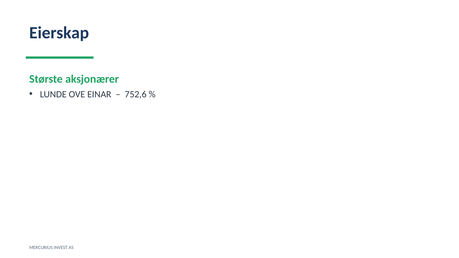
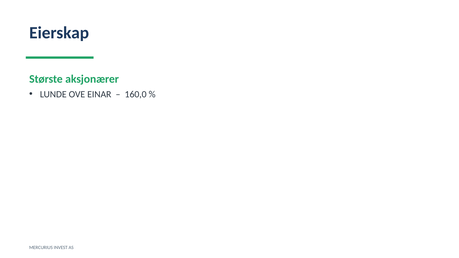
752,6: 752,6 -> 160,0 (136, 94)
